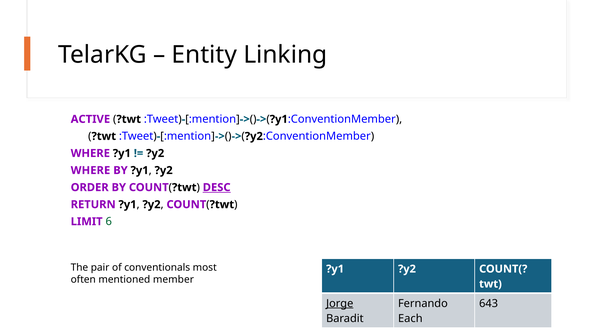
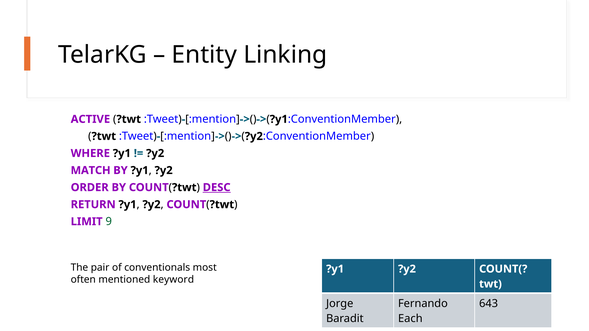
WHERE: WHERE -> MATCH (91, 171)
6: 6 -> 9 (109, 222)
member: member -> keyword (173, 280)
Jorge underline: present -> none (340, 304)
